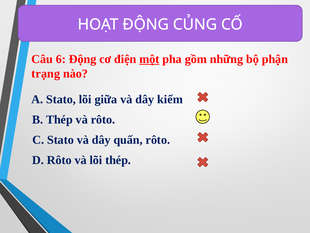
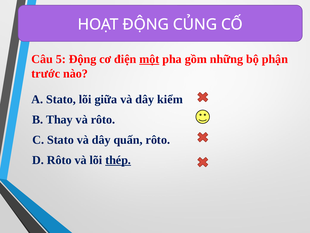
6: 6 -> 5 (61, 59)
trạng: trạng -> trước (46, 73)
B Thép: Thép -> Thay (59, 119)
thép underline: none -> present (118, 160)
